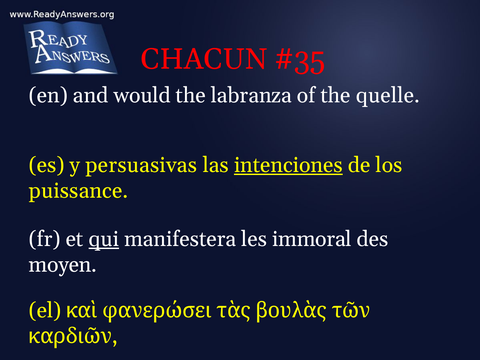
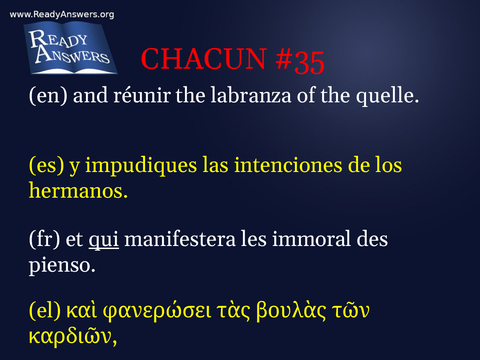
would: would -> réunir (142, 96)
persuasivas: persuasivas -> impudiques (141, 165)
intenciones underline: present -> none (288, 165)
puissance: puissance -> hermanos (79, 191)
moyen: moyen -> pienso (63, 265)
